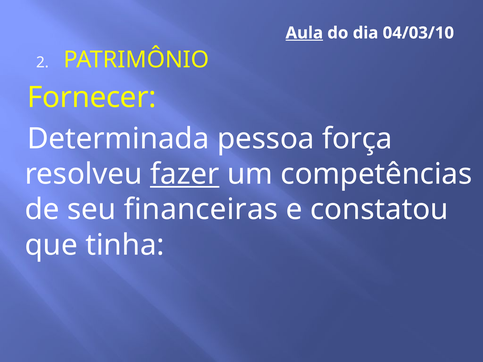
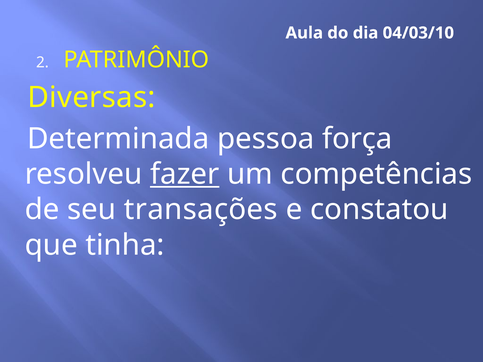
Aula underline: present -> none (304, 33)
Fornecer: Fornecer -> Diversas (91, 98)
financeiras: financeiras -> transações (201, 210)
